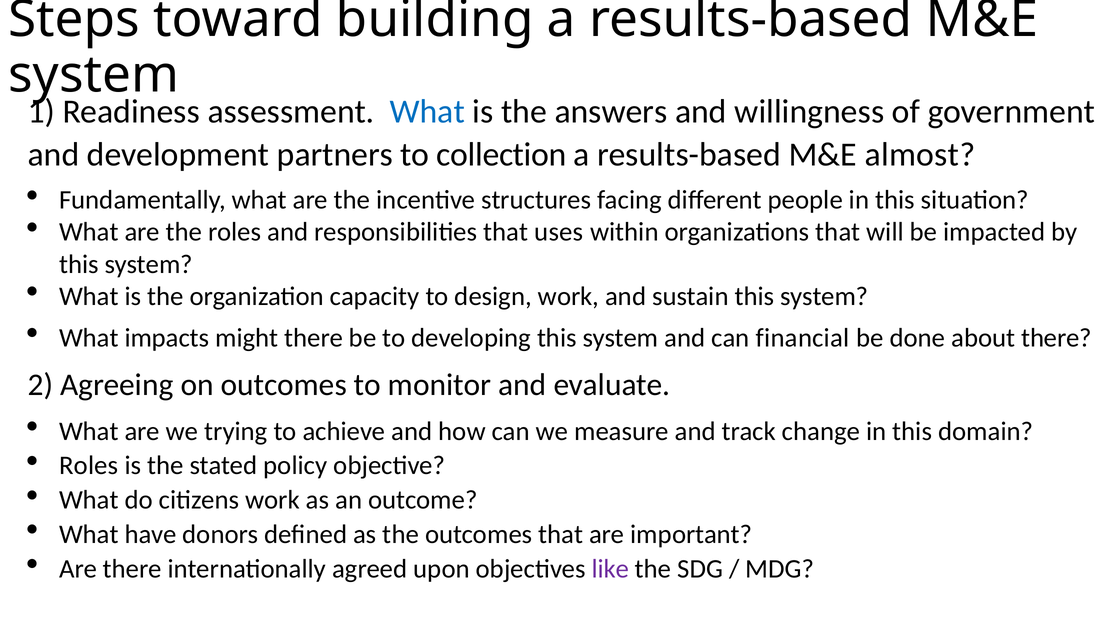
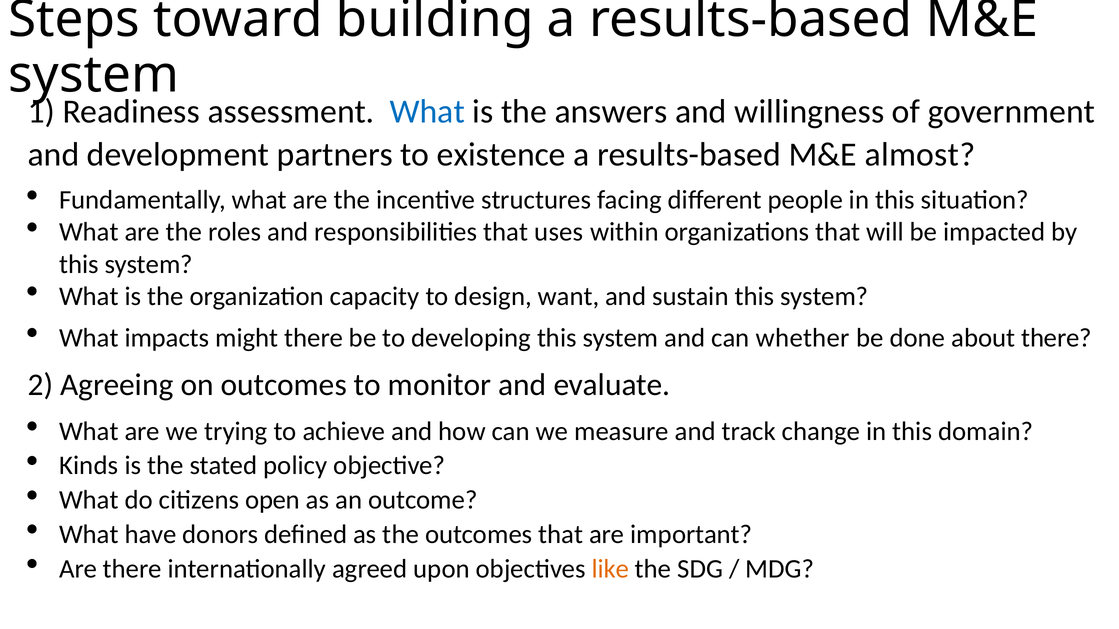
collection: collection -> existence (501, 155)
design work: work -> want (569, 297)
financial: financial -> whether (803, 338)
Roles: Roles -> Kinds (89, 466)
citizens work: work -> open (273, 500)
like colour: purple -> orange (610, 569)
